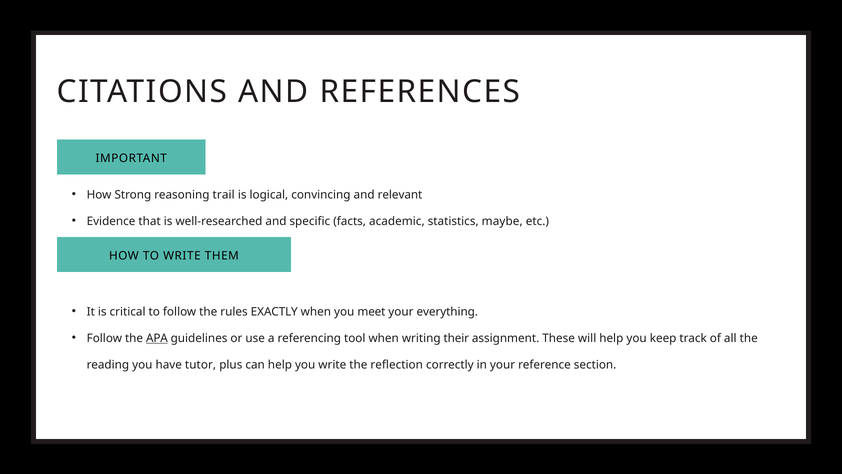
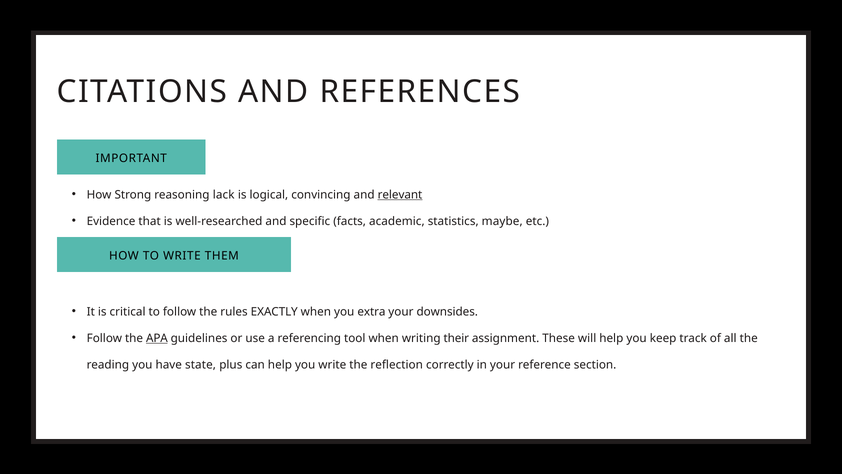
trail: trail -> lack (224, 194)
relevant underline: none -> present (400, 194)
meet: meet -> extra (371, 311)
everything: everything -> downsides (447, 311)
tutor: tutor -> state (201, 364)
